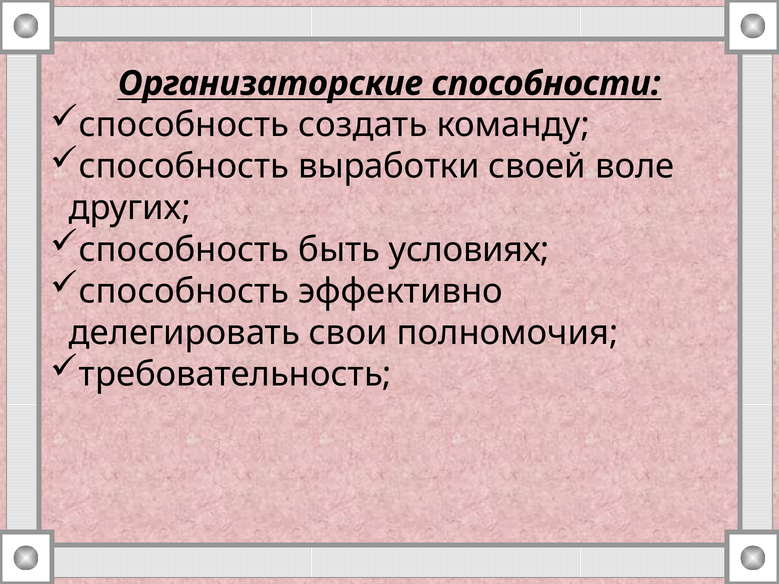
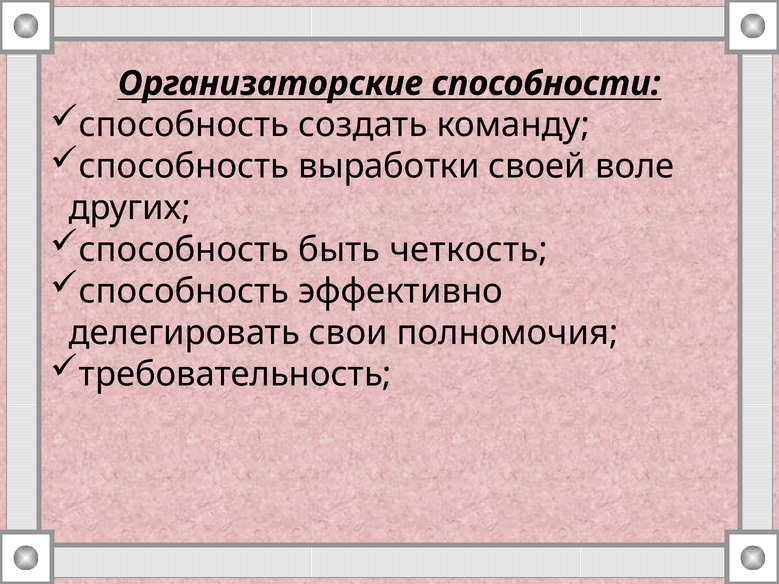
условиях: условиях -> четкость (469, 250)
